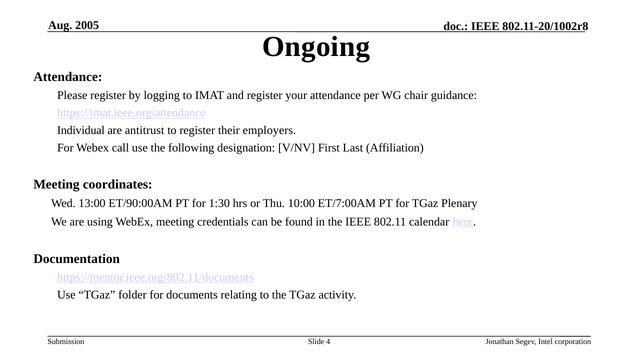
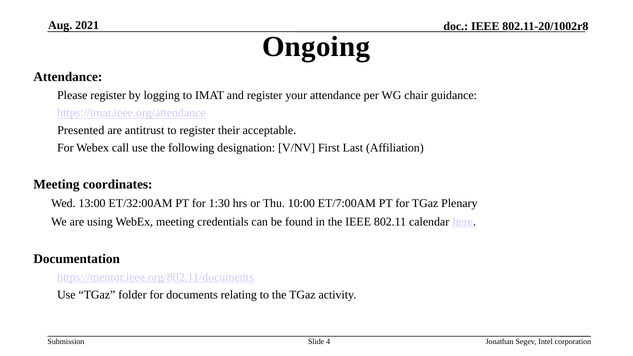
2005: 2005 -> 2021 (87, 25)
Individual: Individual -> Presented (81, 130)
employers: employers -> acceptable (269, 130)
ET/90:00AM: ET/90:00AM -> ET/32:00AM (140, 203)
